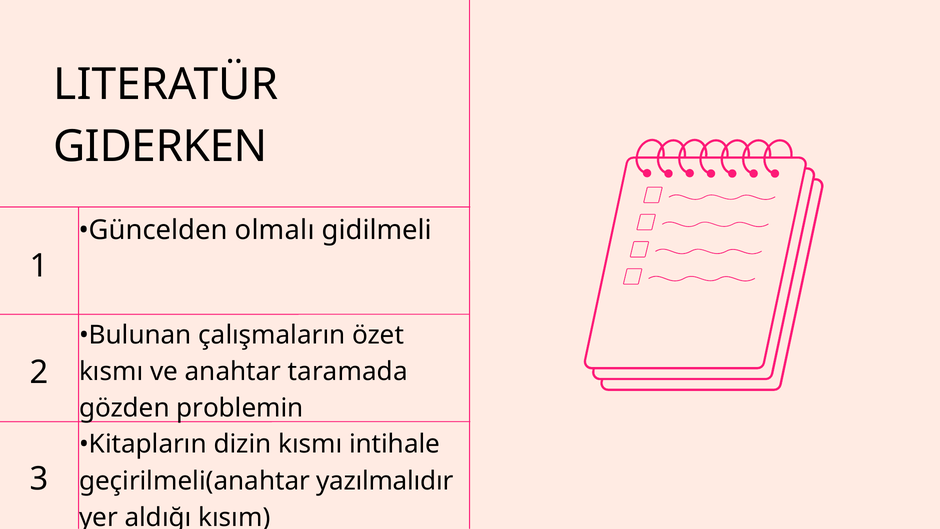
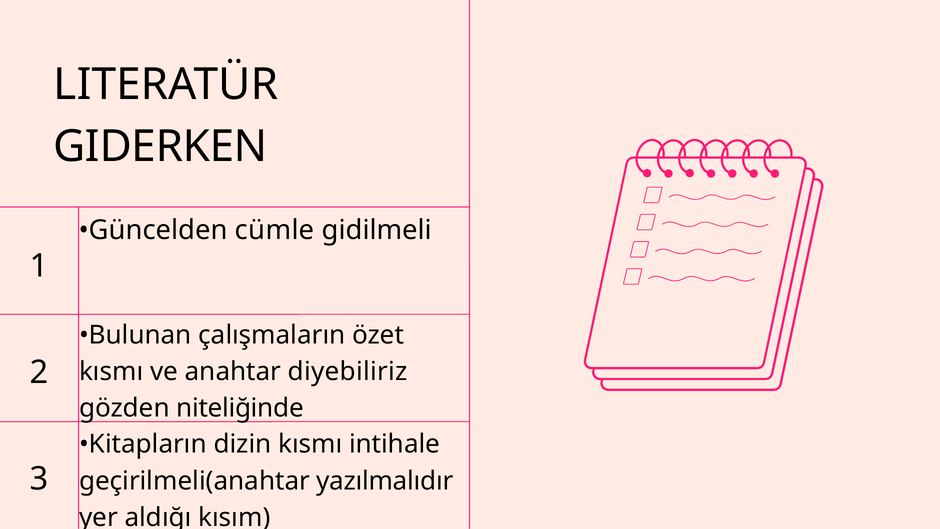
olmalı: olmalı -> cümle (275, 230)
taramada: taramada -> diyebiliriz (348, 372)
problemin: problemin -> niteliğinde (240, 408)
